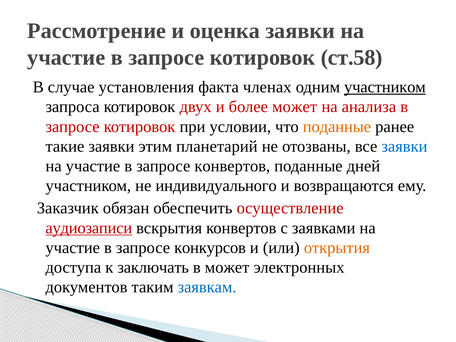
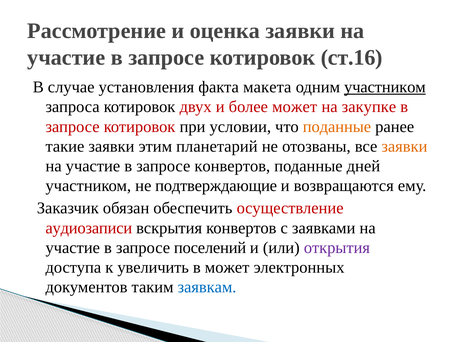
ст.58: ст.58 -> ст.16 (352, 57)
членах: членах -> макета (267, 87)
анализа: анализа -> закупке (369, 107)
заявки colour: blue -> orange (404, 146)
индивидуального: индивидуального -> подтверждающие (216, 186)
аудиозаписи underline: present -> none (89, 228)
конкурсов: конкурсов -> поселений (210, 248)
открытия colour: orange -> purple (337, 248)
заключать: заключать -> увеличить (153, 267)
